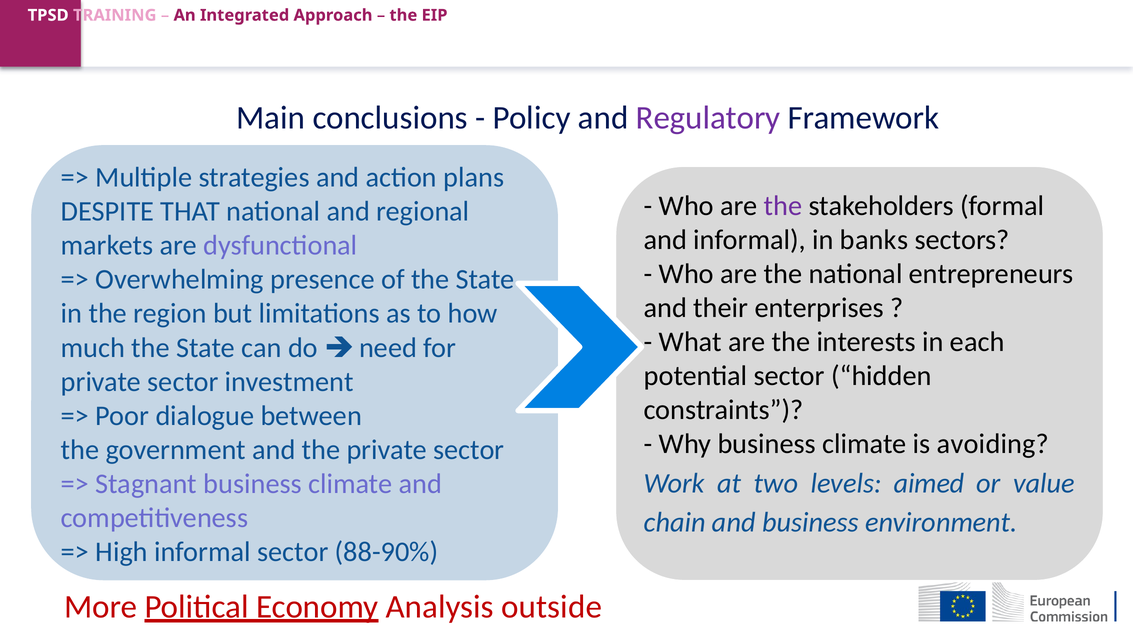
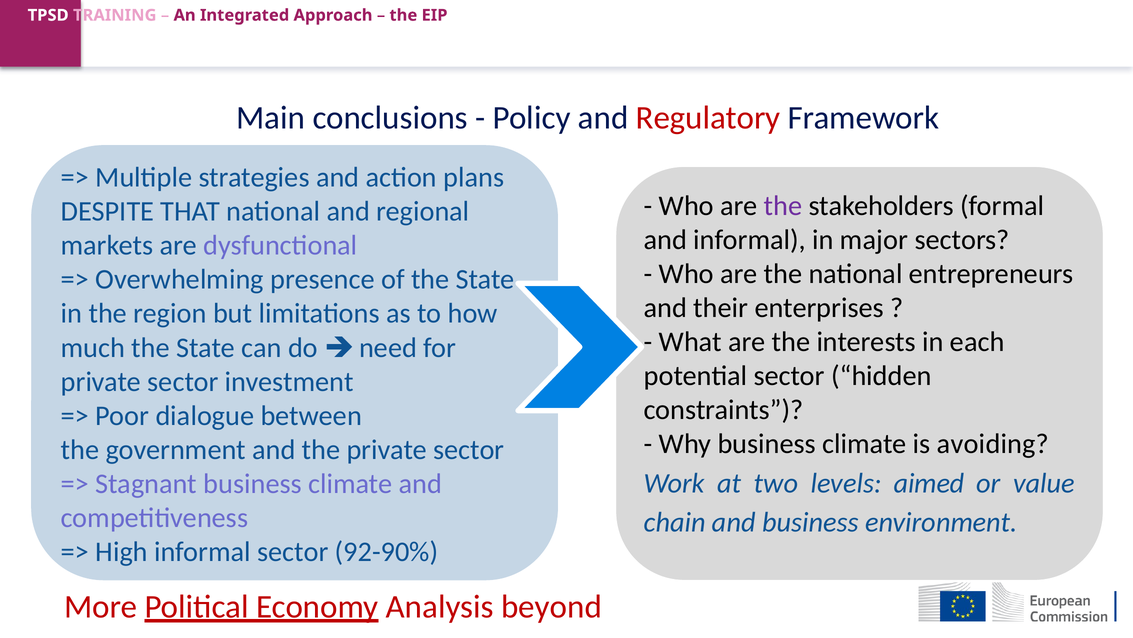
Regulatory colour: purple -> red (708, 117)
banks: banks -> major (874, 240)
88-90%: 88-90% -> 92-90% (387, 551)
outside: outside -> beyond (552, 606)
